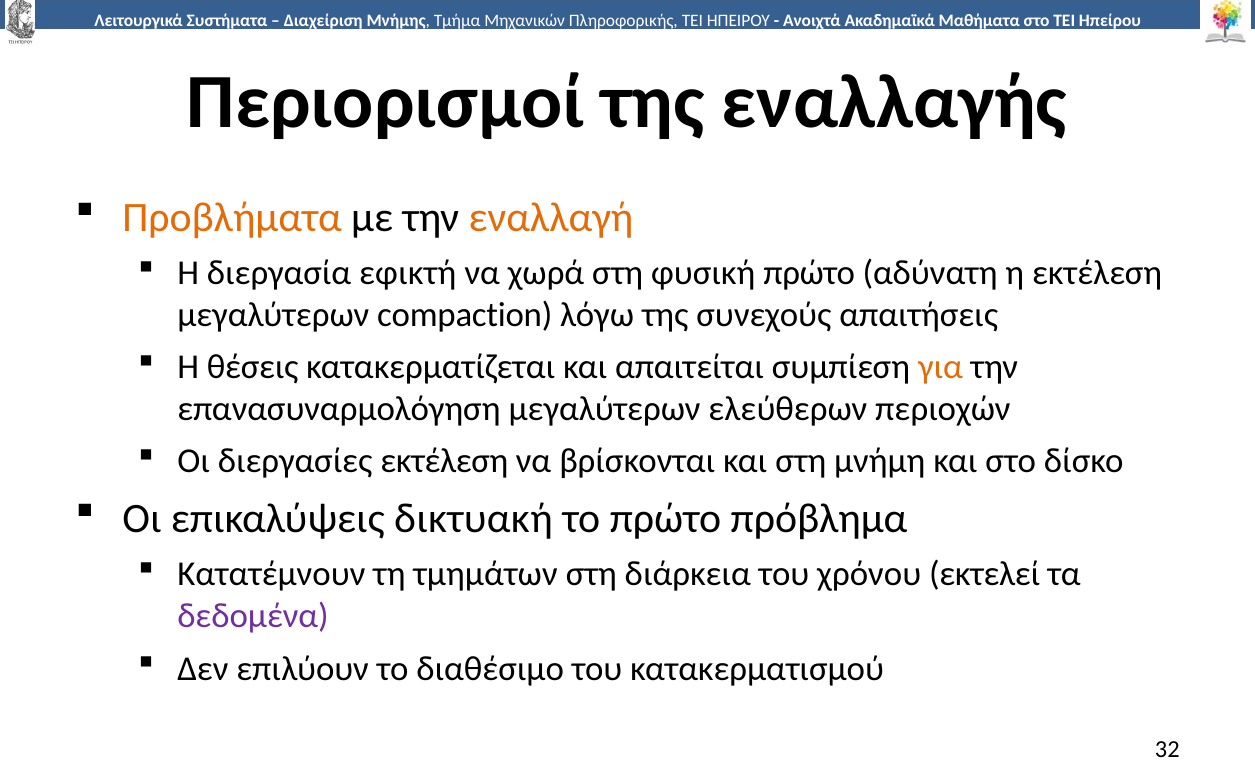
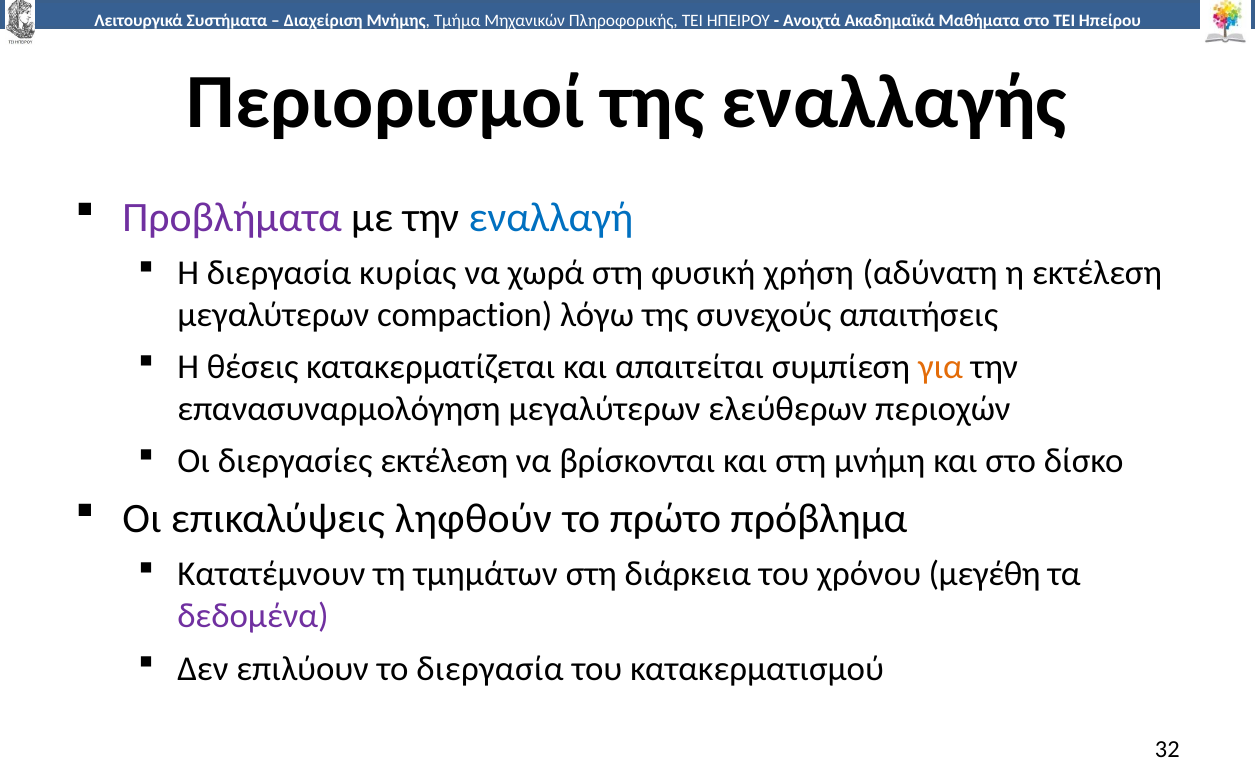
Προβλήματα colour: orange -> purple (232, 217)
εναλλαγή colour: orange -> blue (551, 217)
εφικτή: εφικτή -> κυρίας (408, 273)
φυσική πρώτο: πρώτο -> χρήση (809, 273)
δικτυακή: δικτυακή -> ληφθούν (473, 519)
εκτελεί: εκτελεί -> μεγέθη (985, 575)
το διαθέσιμο: διαθέσιμο -> διεργασία (490, 669)
